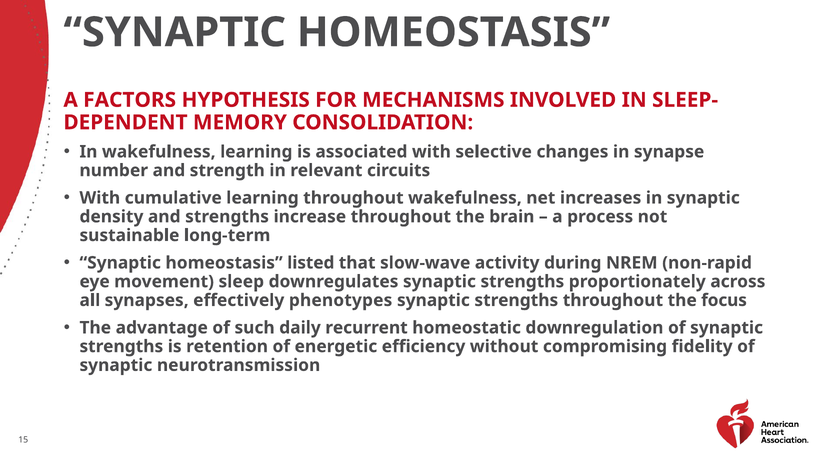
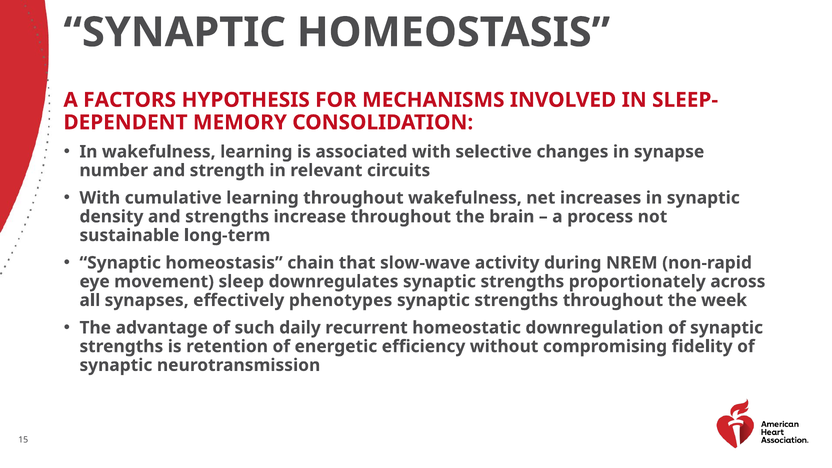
listed: listed -> chain (311, 263)
focus: focus -> week (724, 300)
